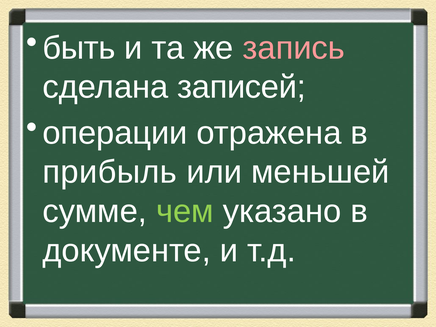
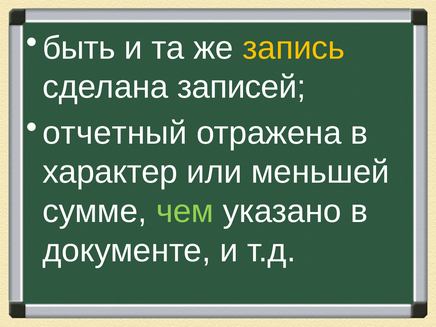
запись colour: pink -> yellow (294, 48)
операции: операции -> отчетный (115, 133)
прибыль: прибыль -> характер (110, 172)
